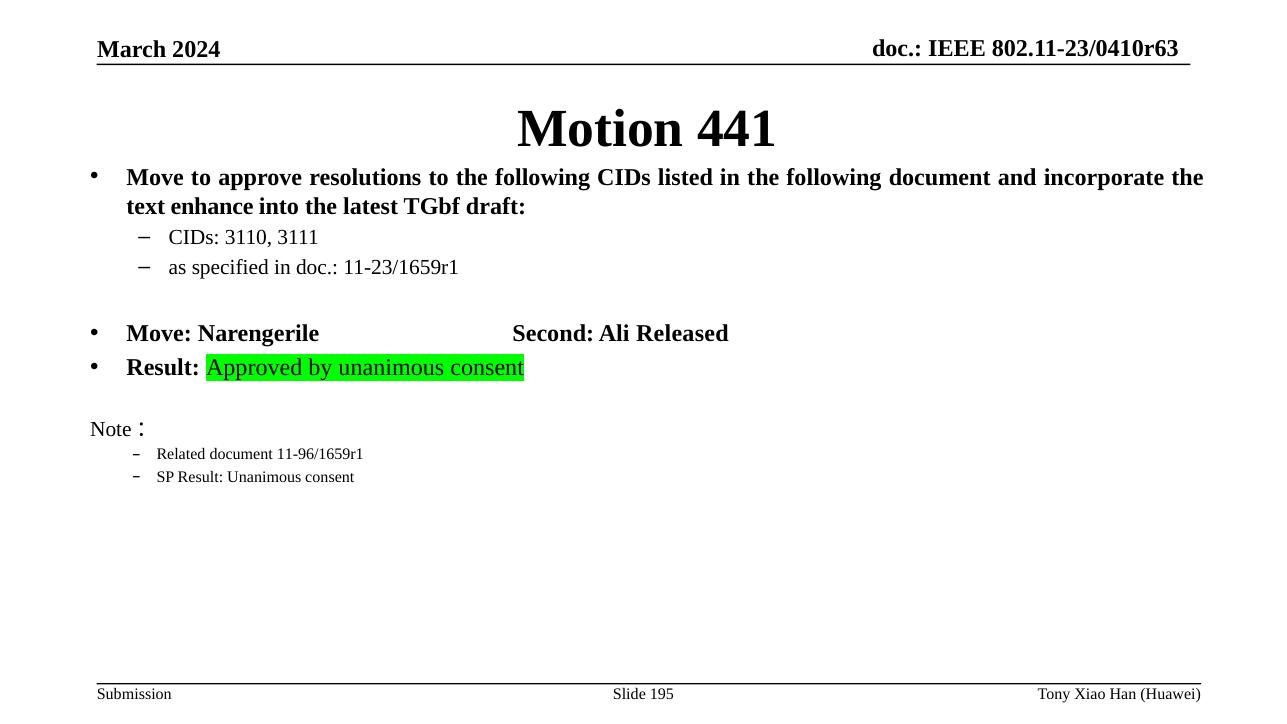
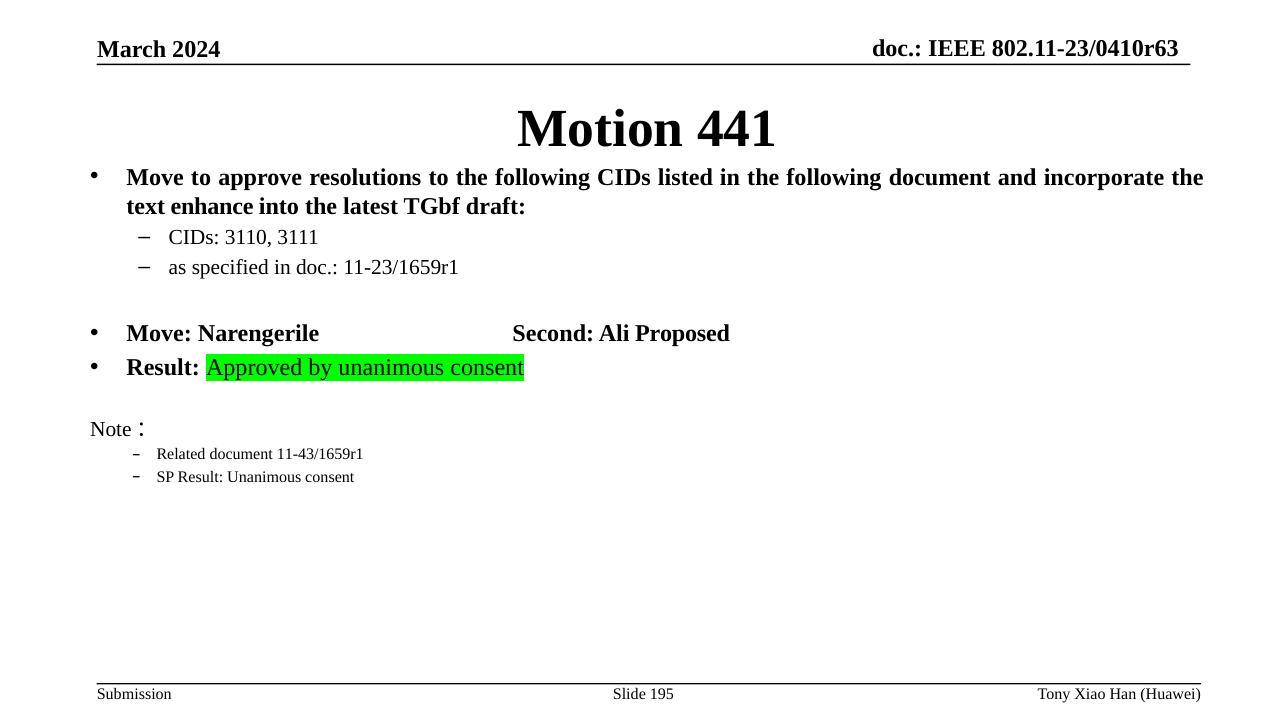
Released: Released -> Proposed (683, 334)
11-96/1659r1: 11-96/1659r1 -> 11-43/1659r1 (320, 454)
